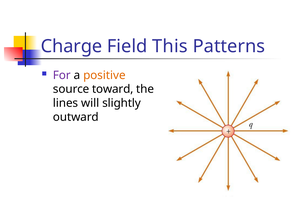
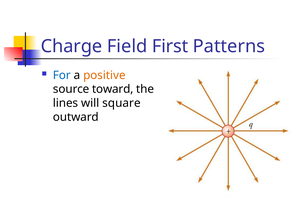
This: This -> First (170, 46)
For colour: purple -> blue (62, 75)
slightly: slightly -> square (121, 103)
